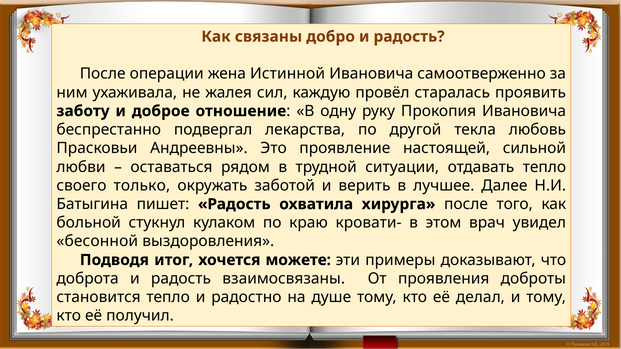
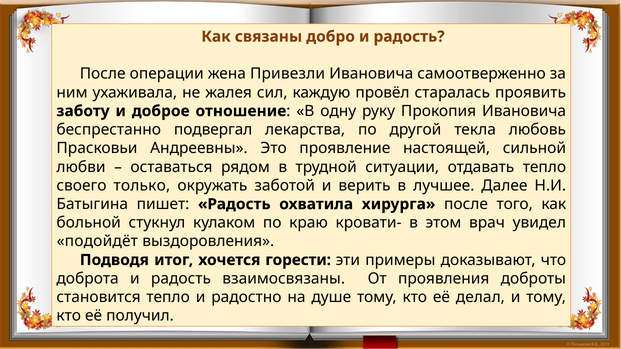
Истинной: Истинной -> Привезли (288, 74)
бесонной: бесонной -> подойдёт (97, 242)
можете: можете -> горести (298, 260)
